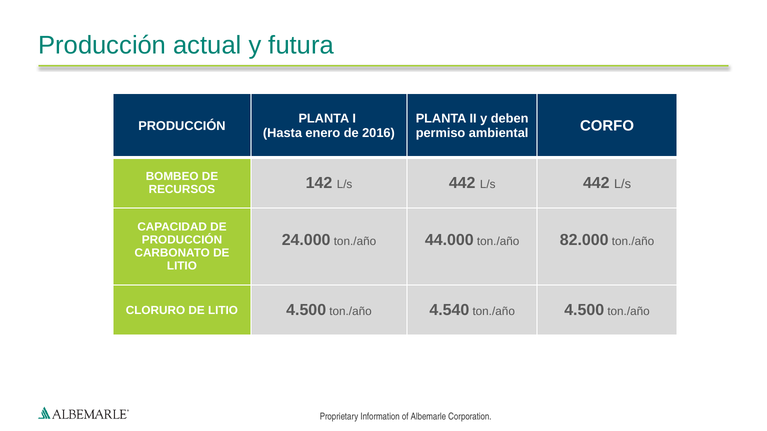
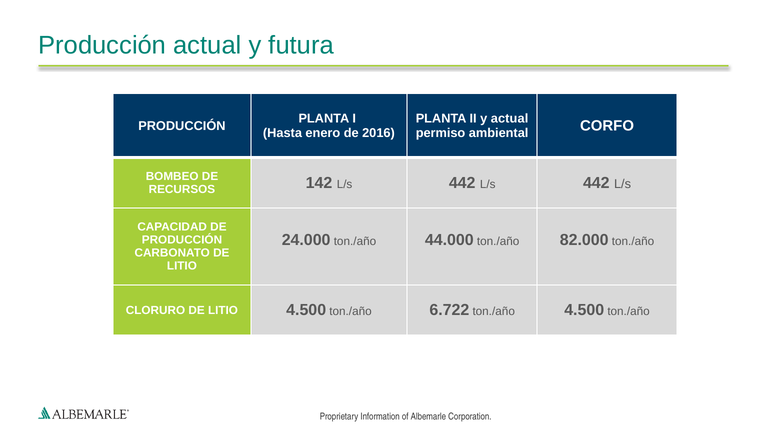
y deben: deben -> actual (510, 119)
4.540: 4.540 -> 6.722 (449, 311)
